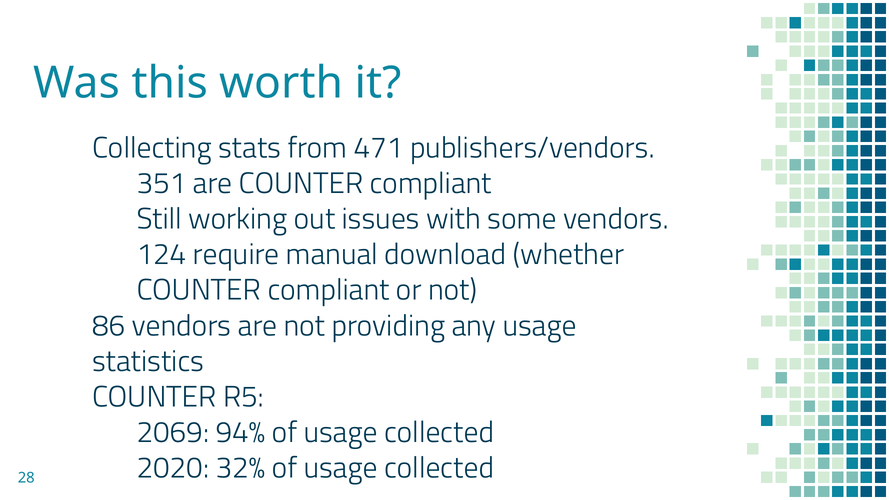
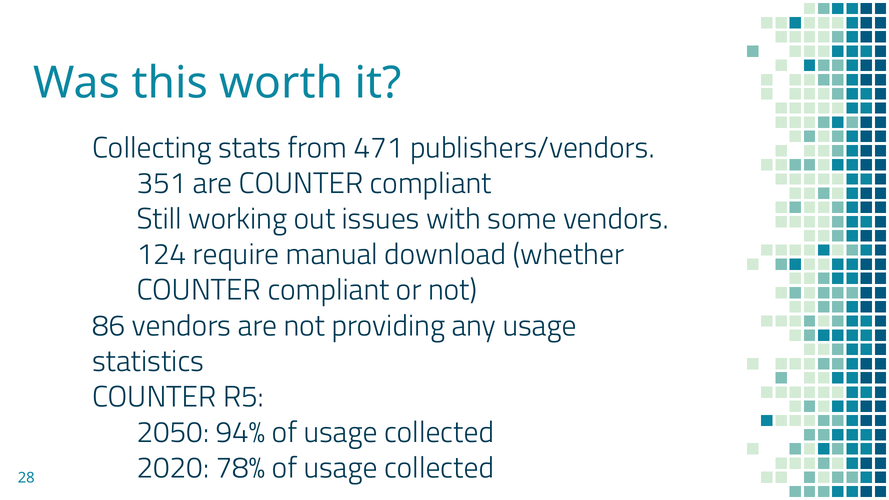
2069: 2069 -> 2050 (173, 432)
32%: 32% -> 78% (241, 468)
